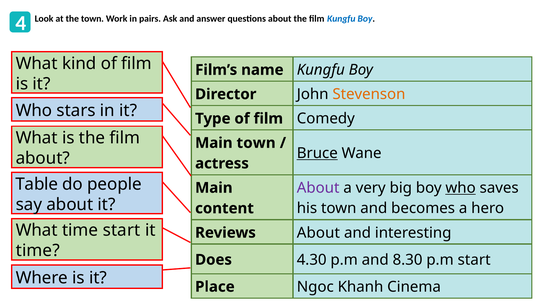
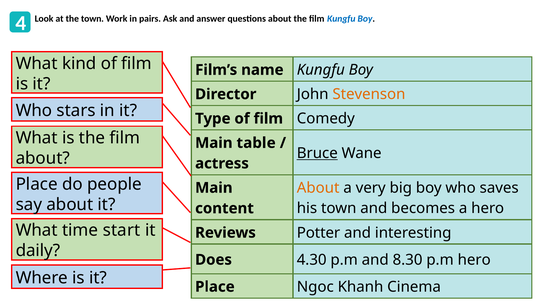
Main town: town -> table (256, 143)
Table: Table -> Place (37, 184)
About colour: purple -> orange (318, 188)
who underline: present -> none (461, 188)
Reviews About: About -> Potter (318, 233)
time: time -> daily (38, 251)
p.m start: start -> hero (474, 260)
